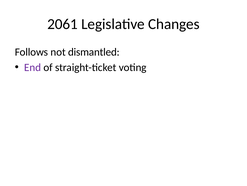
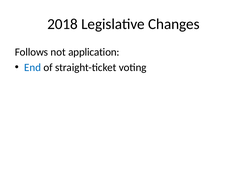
2061: 2061 -> 2018 (62, 24)
dismantled: dismantled -> application (94, 52)
End colour: purple -> blue (33, 67)
